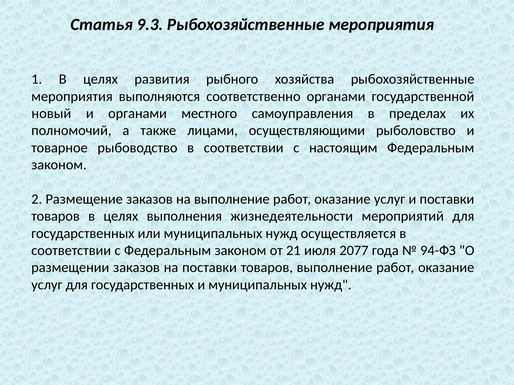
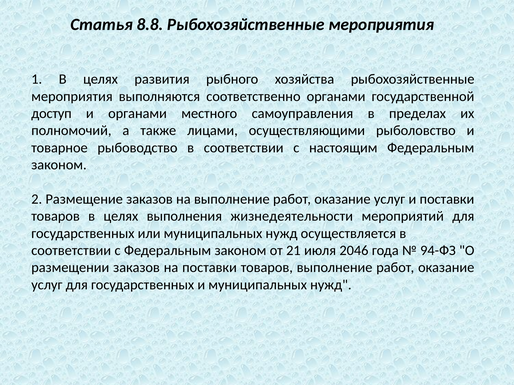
9.3: 9.3 -> 8.8 (150, 25)
новый: новый -> доступ (51, 114)
2077: 2077 -> 2046 (354, 251)
